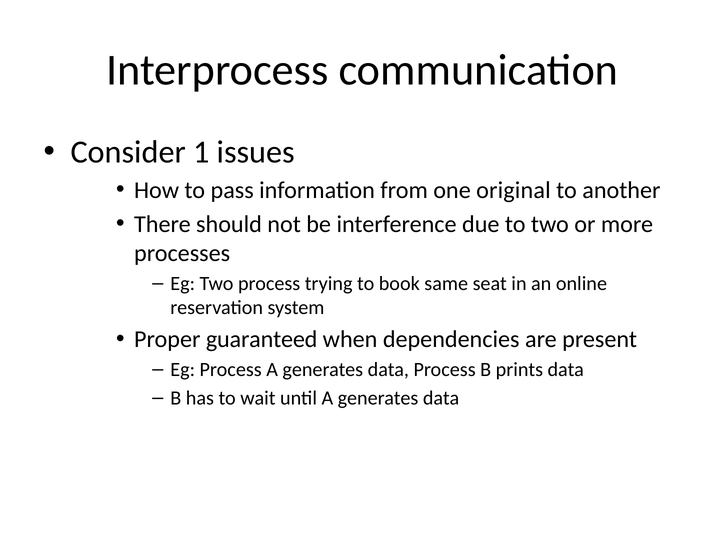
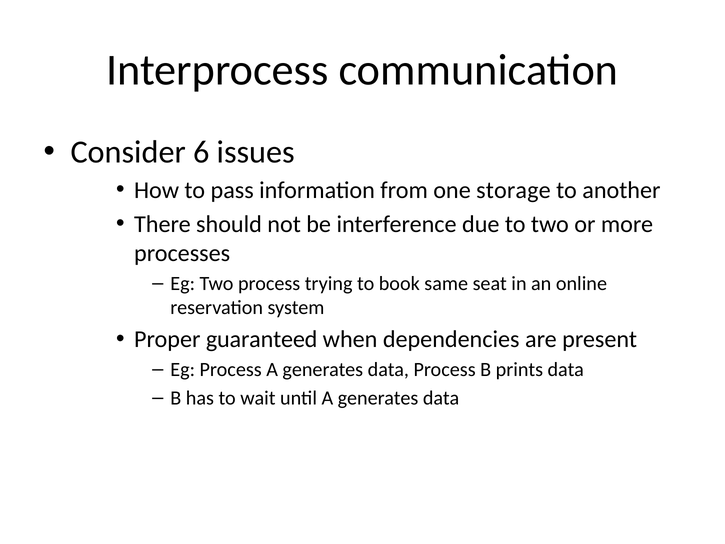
1: 1 -> 6 (201, 152)
original: original -> storage (513, 190)
